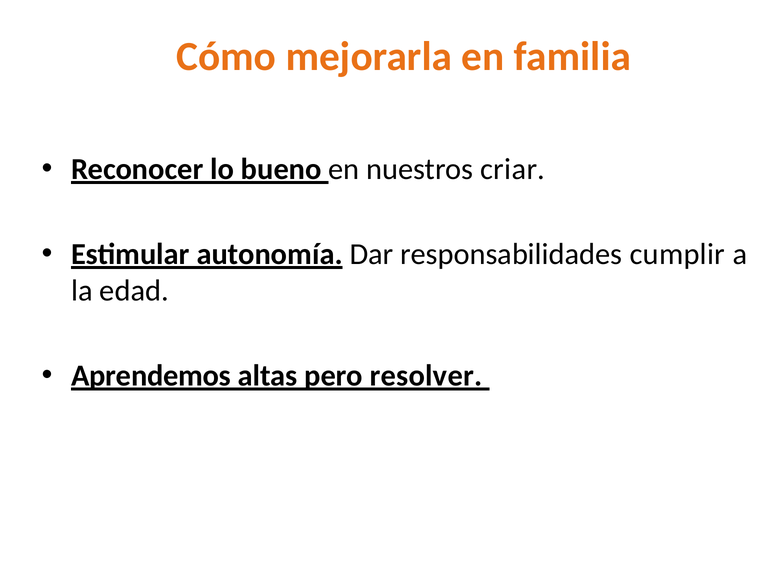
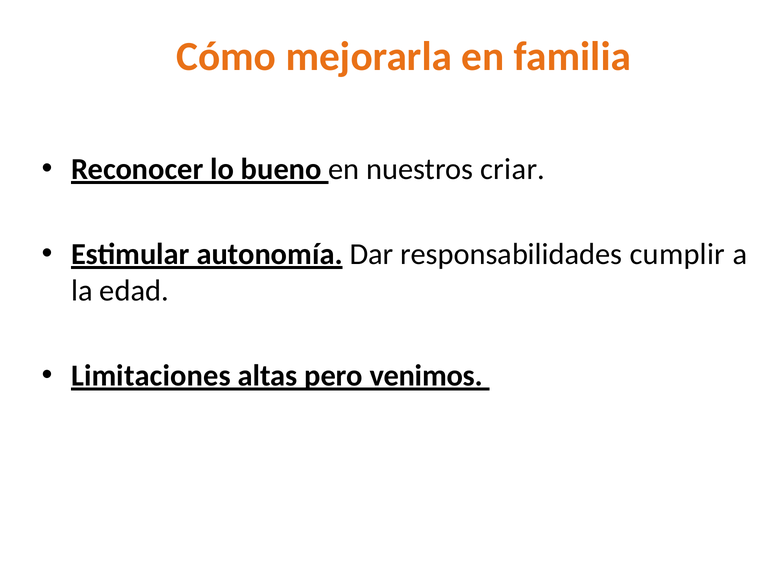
Aprendemos: Aprendemos -> Limitaciones (151, 376)
resolver: resolver -> venimos (426, 376)
